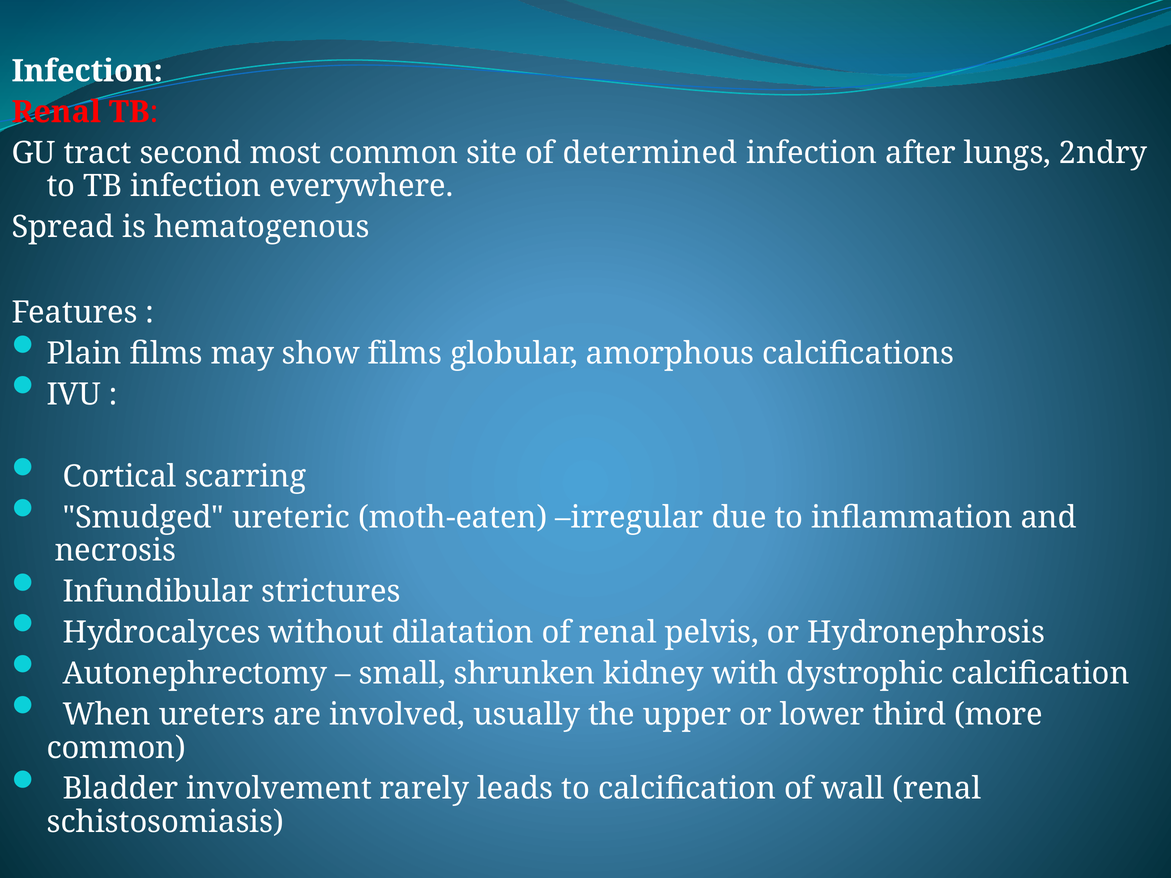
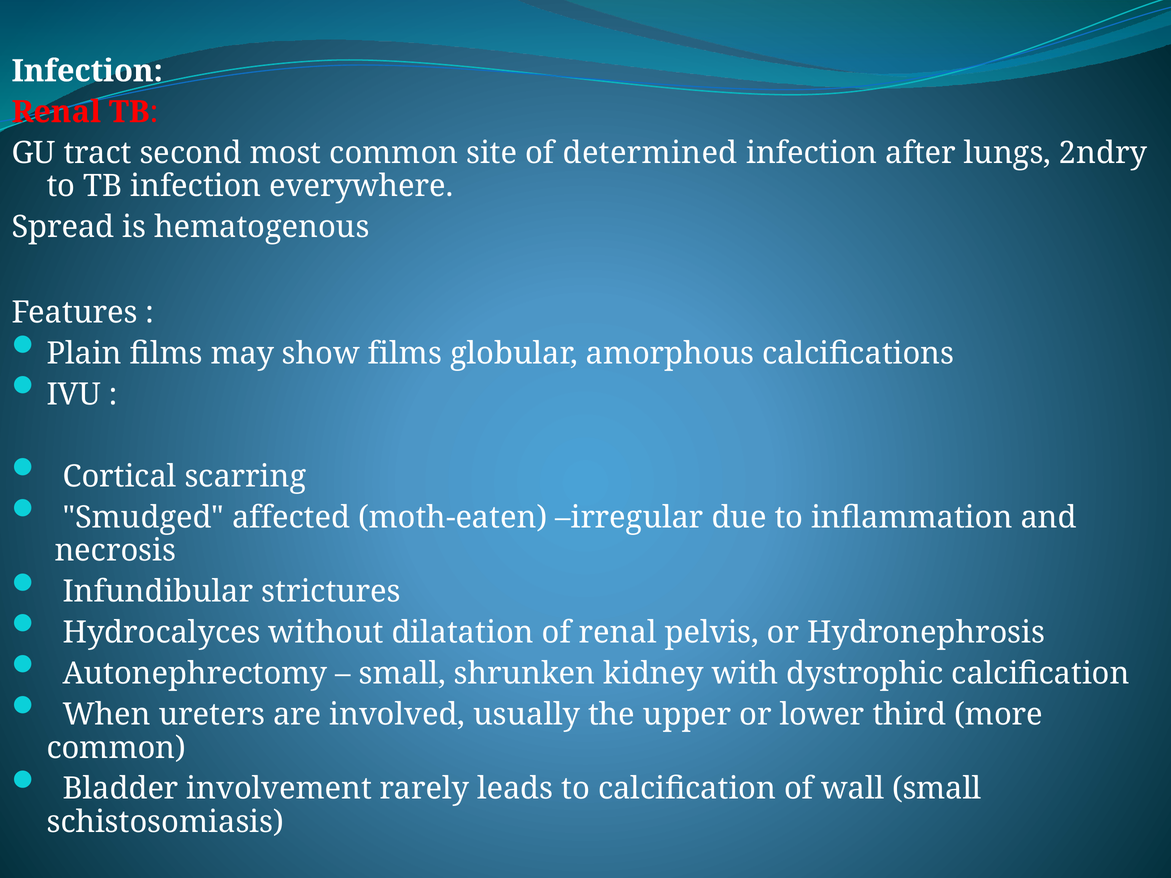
ureteric: ureteric -> affected (291, 518)
wall renal: renal -> small (937, 789)
